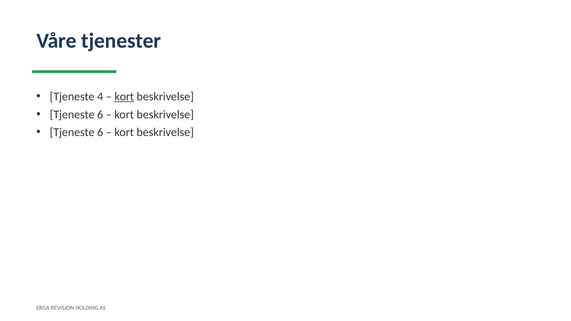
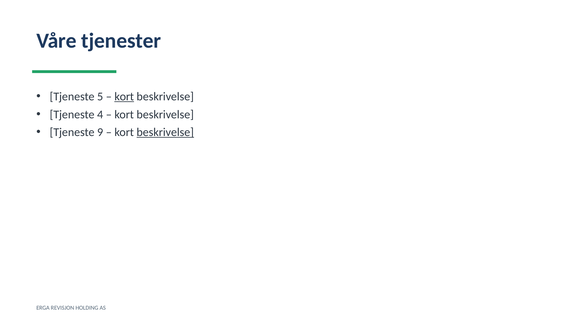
4: 4 -> 5 (100, 97)
6: 6 -> 4 (100, 115)
6: 6 -> 9 (100, 132)
beskrivelse underline: none -> present (165, 132)
